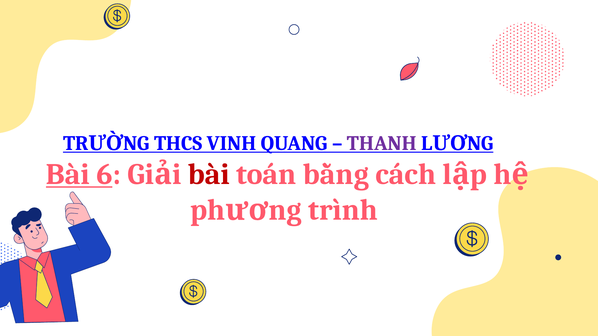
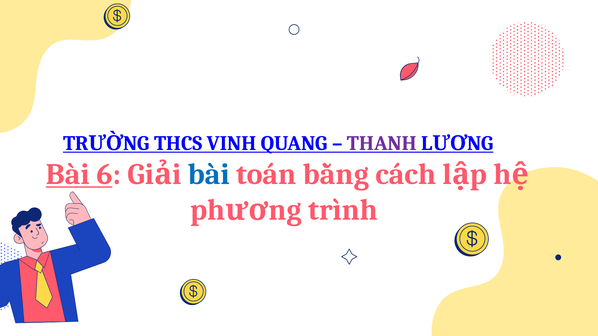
bài colour: red -> blue (209, 174)
